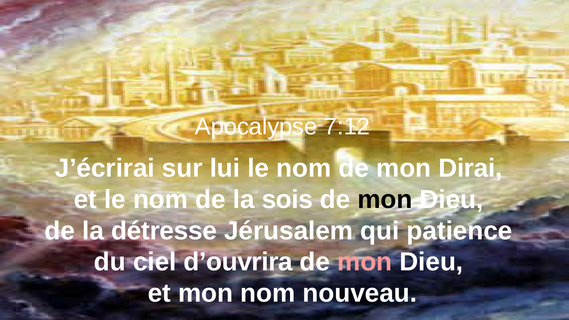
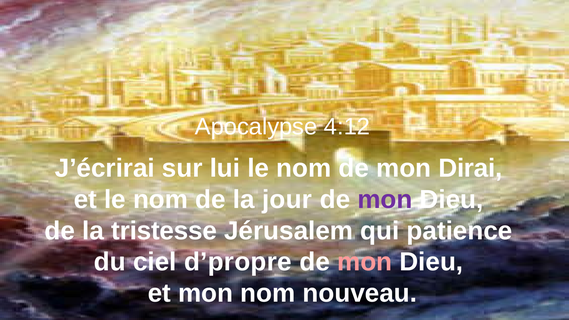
7:12: 7:12 -> 4:12 (347, 127)
sois: sois -> jour (287, 200)
mon colour: black -> purple (385, 200)
détresse: détresse -> tristesse (164, 231)
d’ouvrira: d’ouvrira -> d’propre (238, 262)
